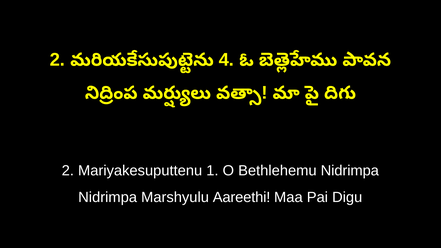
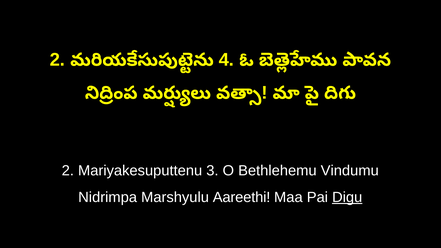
1: 1 -> 3 (212, 171)
Bethlehemu Nidrimpa: Nidrimpa -> Vindumu (350, 171)
Digu underline: none -> present (347, 197)
